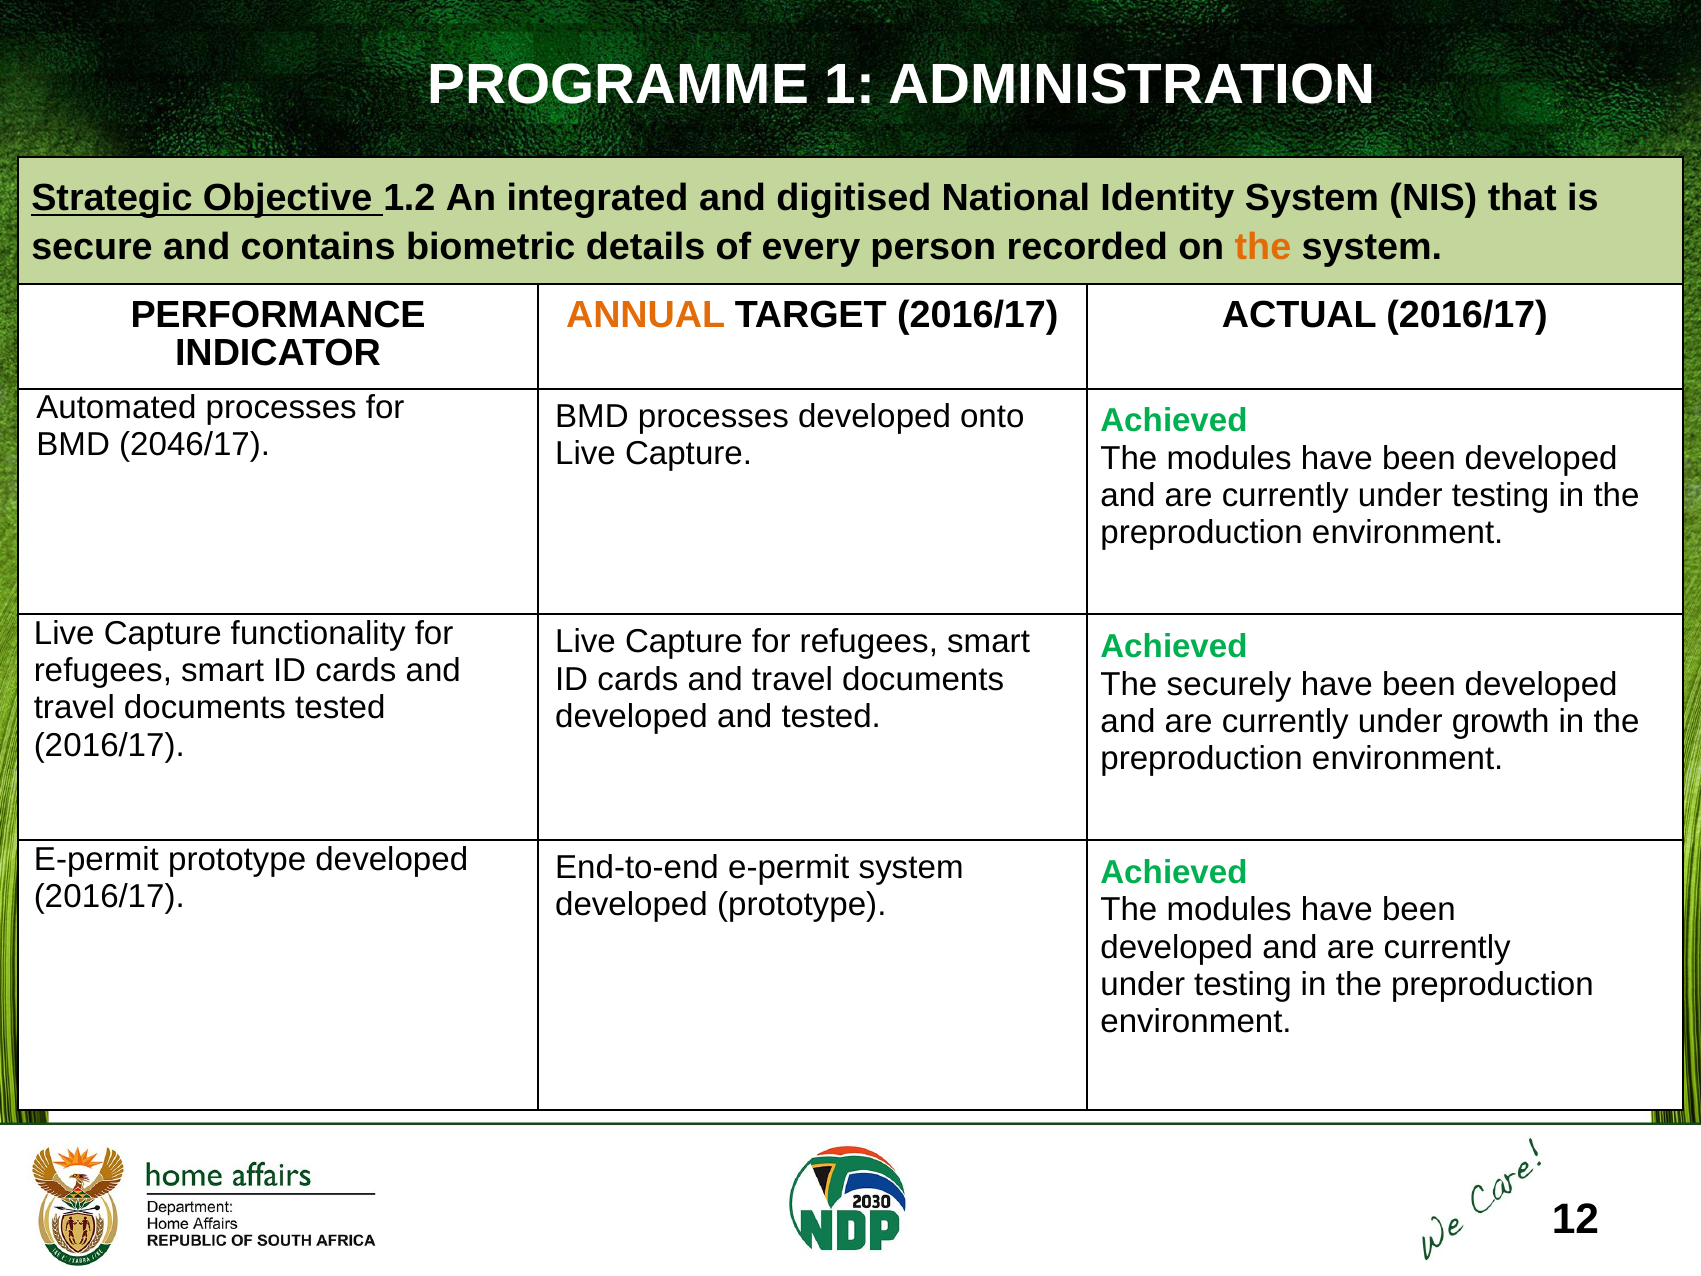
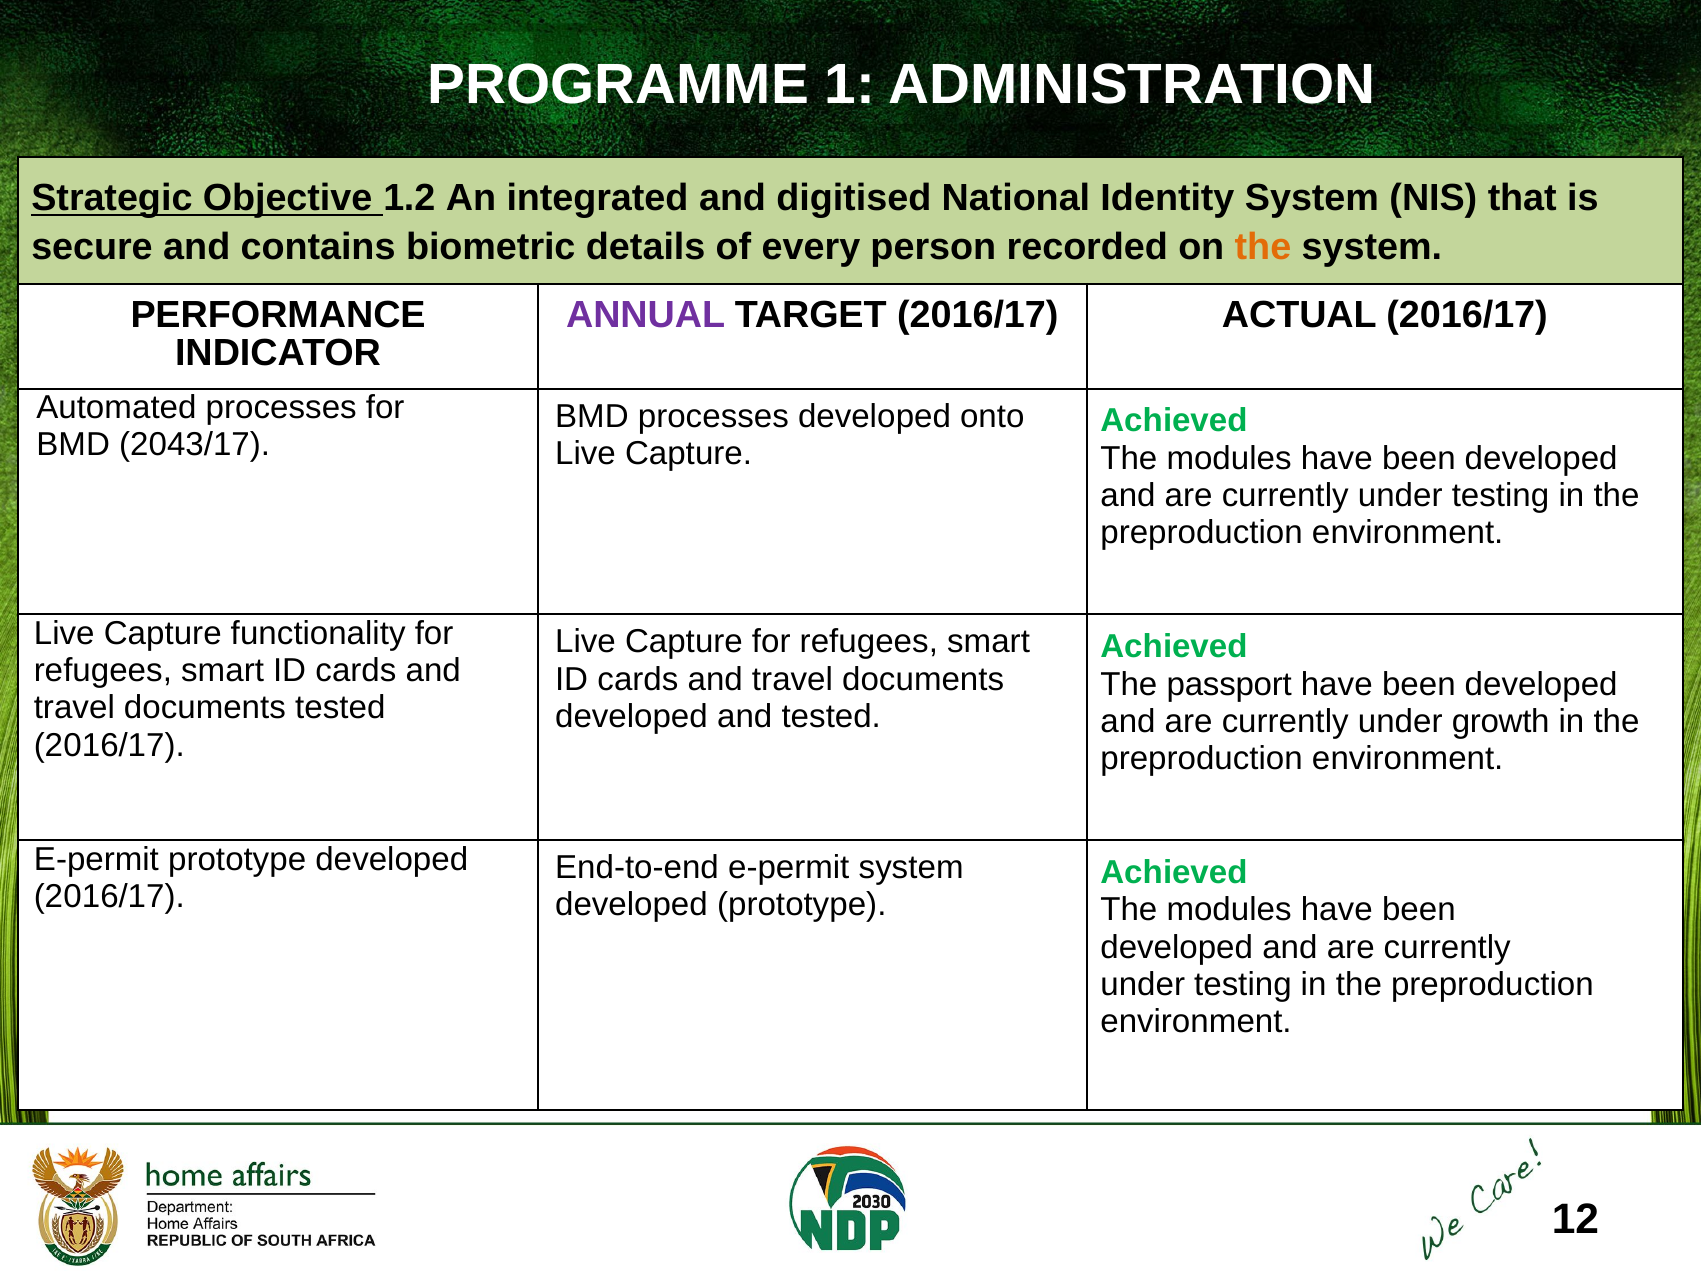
ANNUAL colour: orange -> purple (646, 315)
2046/17: 2046/17 -> 2043/17 (195, 445)
securely: securely -> passport (1229, 684)
